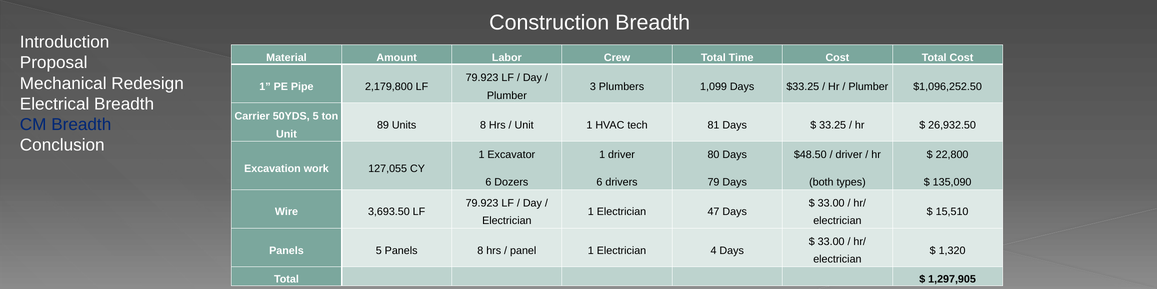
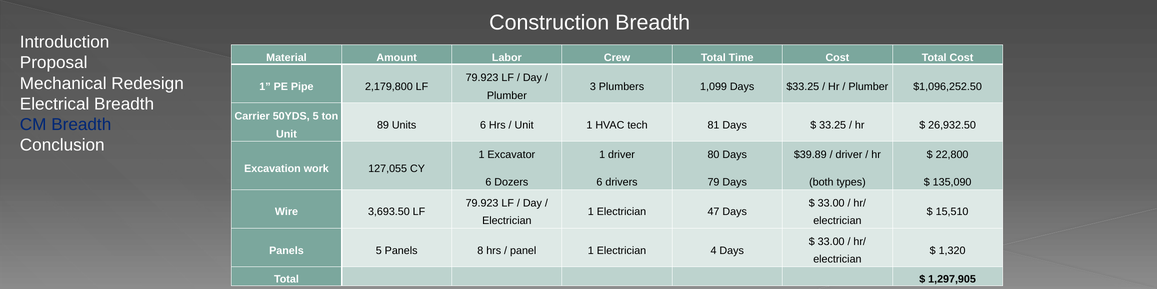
Units 8: 8 -> 6 (483, 125)
$48.50: $48.50 -> $39.89 (810, 155)
